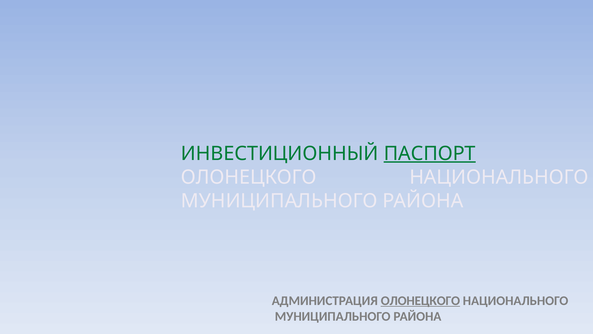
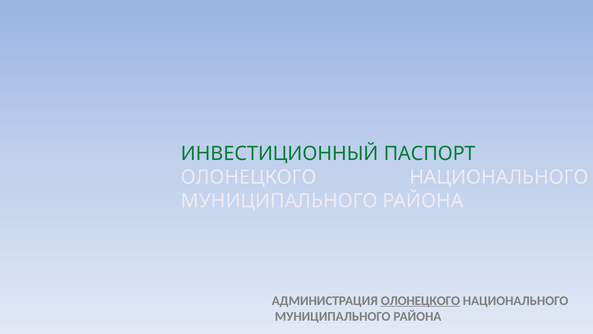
ПАСПОРТ underline: present -> none (430, 153)
